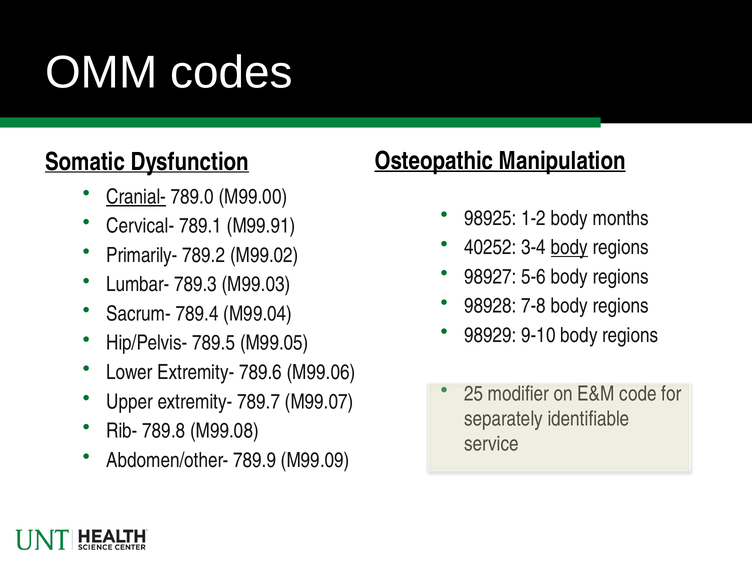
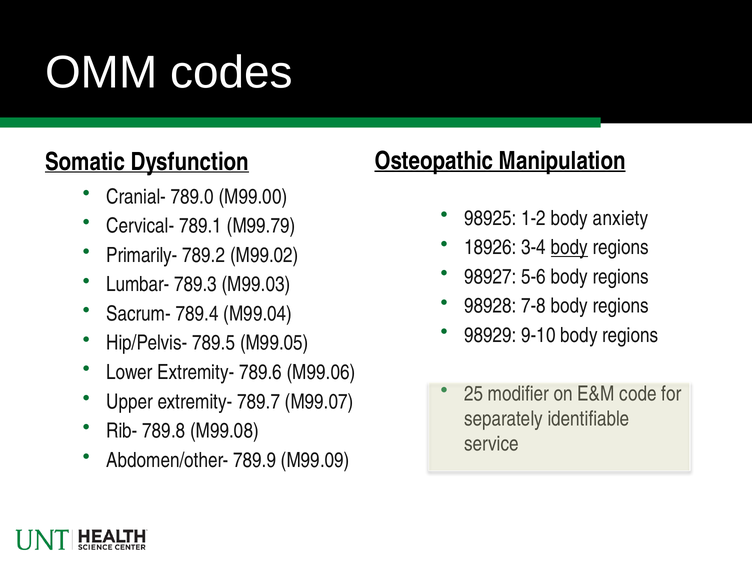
Cranial- underline: present -> none (136, 197)
months: months -> anxiety (621, 218)
M99.91: M99.91 -> M99.79 (261, 226)
40252: 40252 -> 18926 (490, 248)
